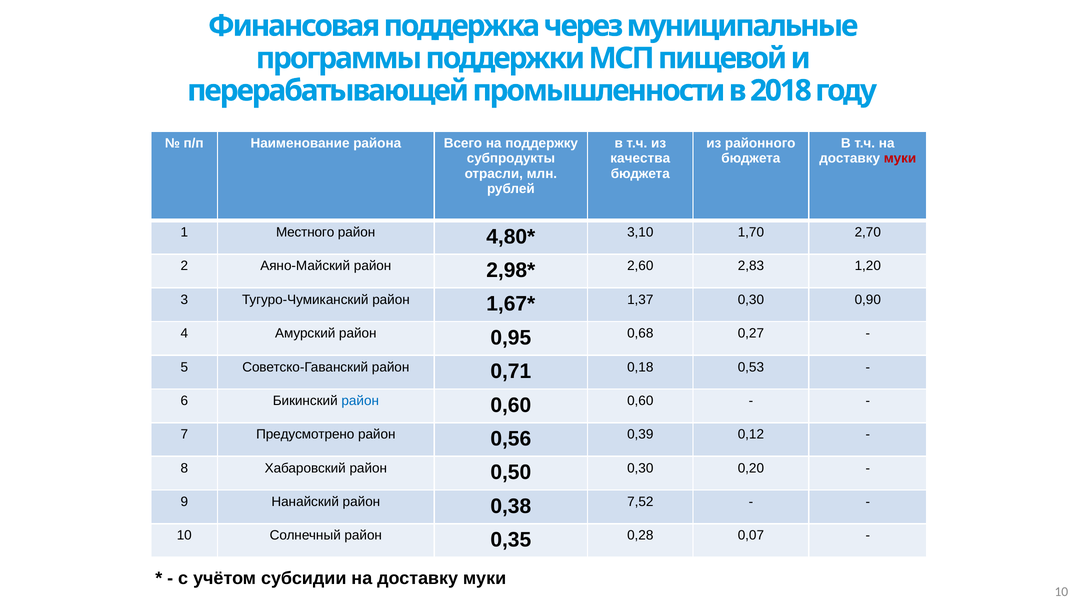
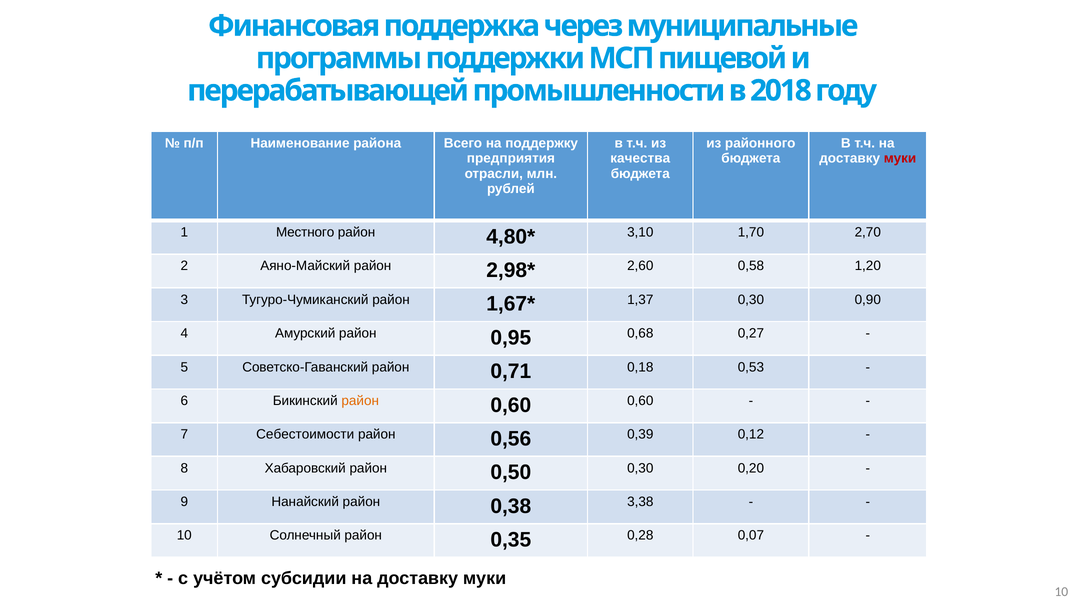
субпродукты: субпродукты -> предприятия (511, 158)
2,83: 2,83 -> 0,58 (751, 266)
район colour: blue -> orange (360, 401)
Предусмотрено: Предусмотрено -> Себестоимости (305, 434)
7,52: 7,52 -> 3,38 (640, 502)
